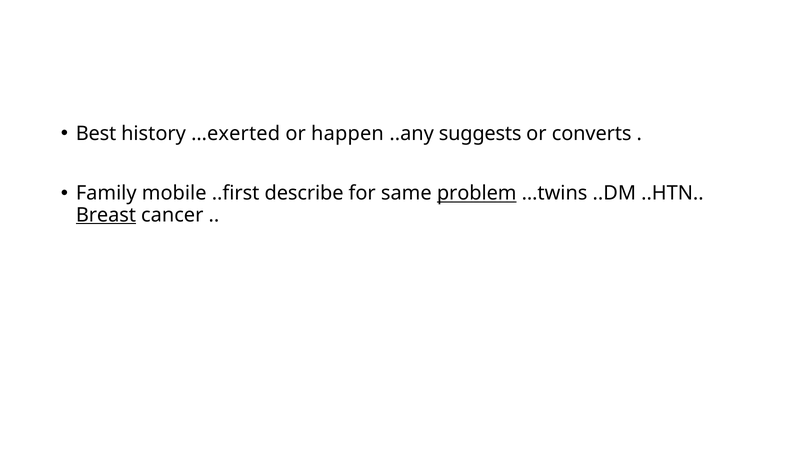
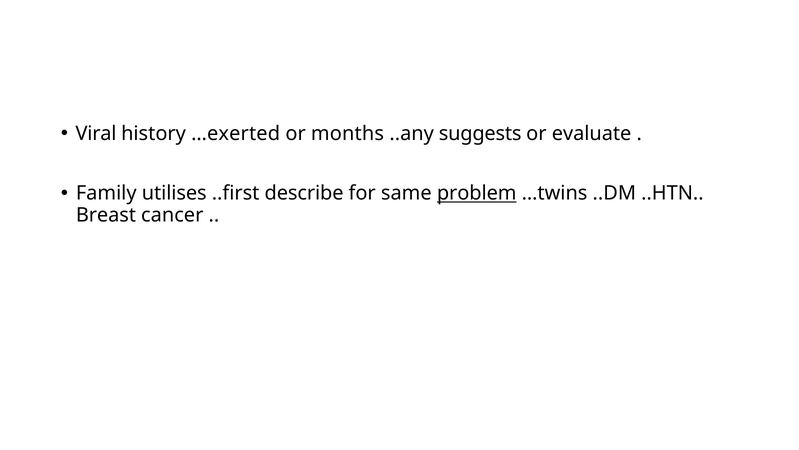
Best: Best -> Viral (96, 133)
happen: happen -> months (347, 133)
converts: converts -> evaluate (592, 133)
mobile: mobile -> utilises (174, 193)
Breast underline: present -> none (106, 215)
